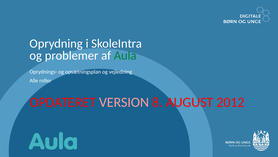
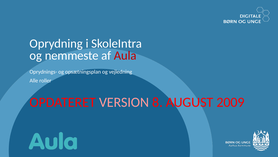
problemer: problemer -> nemmeste (72, 55)
Aula colour: green -> red (125, 55)
2012: 2012 -> 2009 (231, 102)
